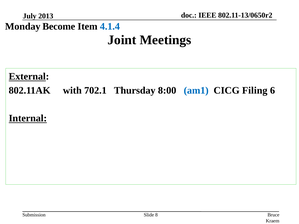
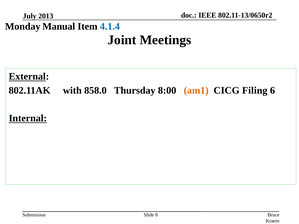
Become: Become -> Manual (59, 27)
702.1: 702.1 -> 858.0 (95, 90)
am1 colour: blue -> orange (196, 90)
